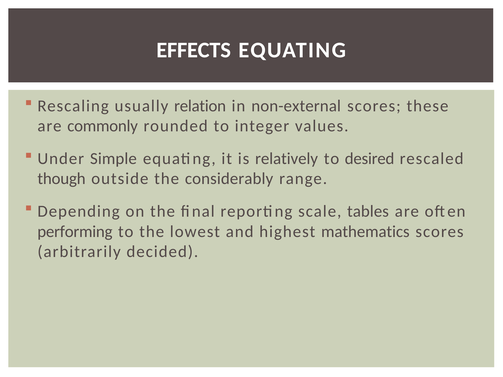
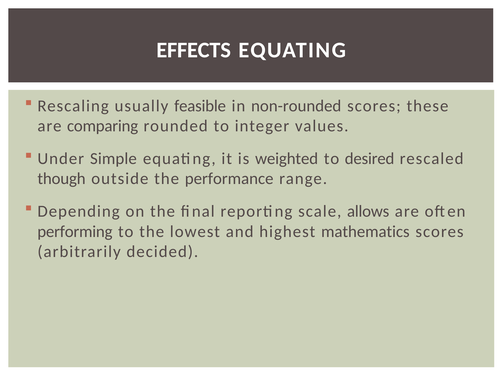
relation: relation -> feasible (200, 106)
non-external: non-external -> non-rounded (296, 106)
commonly: commonly -> comparing (103, 126)
relatively: relatively -> weighted (287, 159)
considerably: considerably -> performance (229, 179)
tables: tables -> allows (368, 212)
